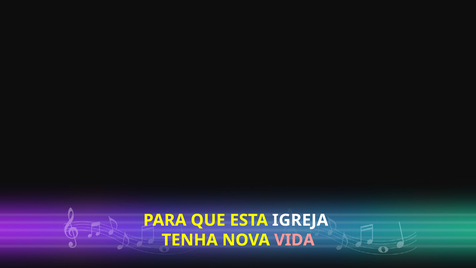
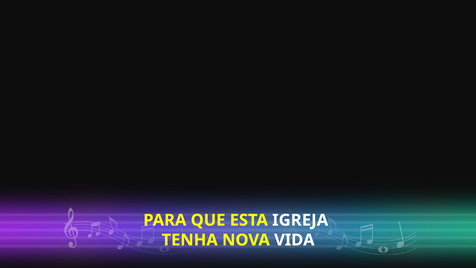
VIDA colour: pink -> white (294, 240)
